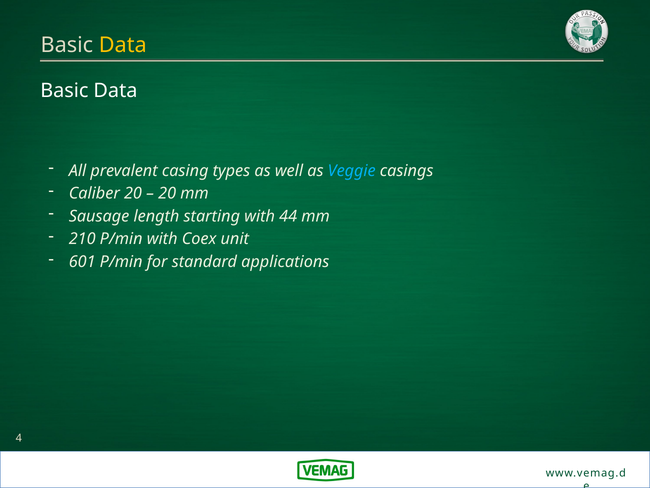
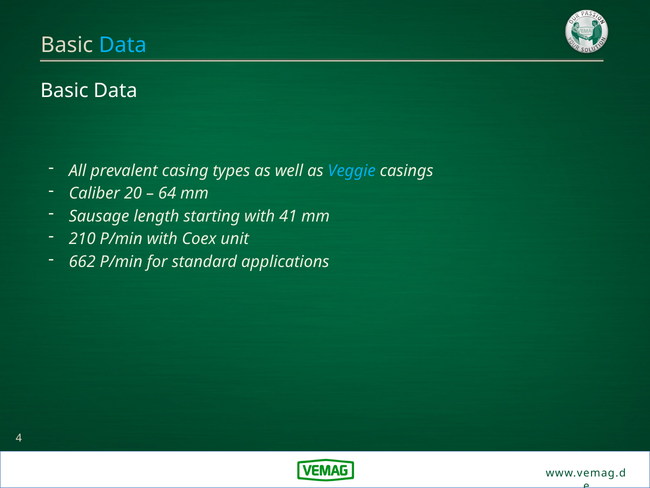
Data colour: yellow -> light blue (123, 45)
20: 20 -> 64 (167, 193)
44: 44 -> 41 (288, 216)
601: 601 -> 662 (82, 262)
